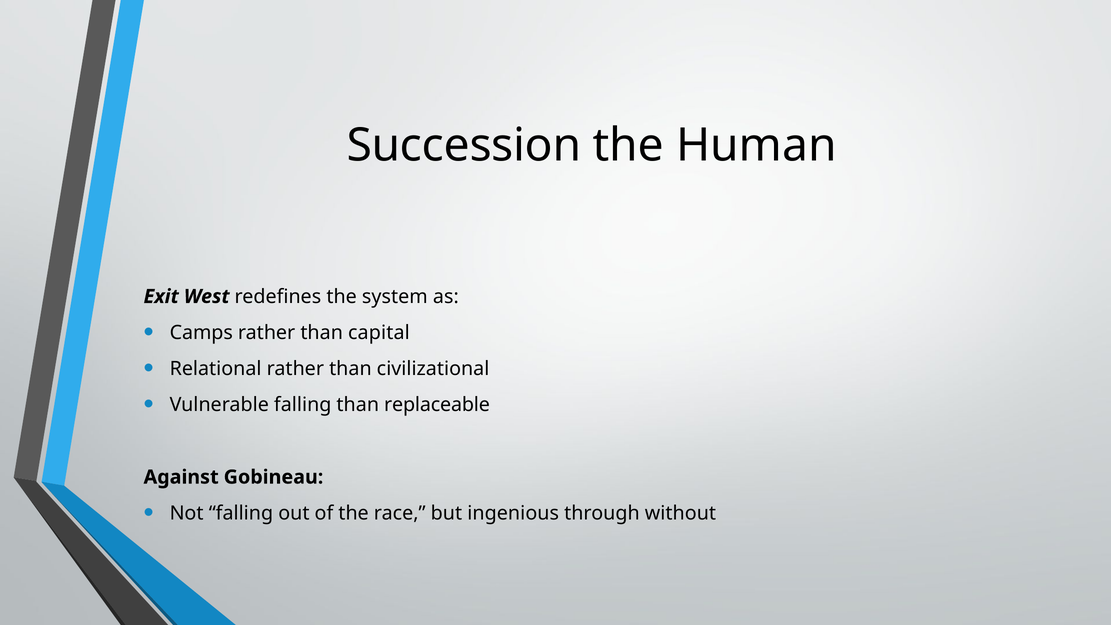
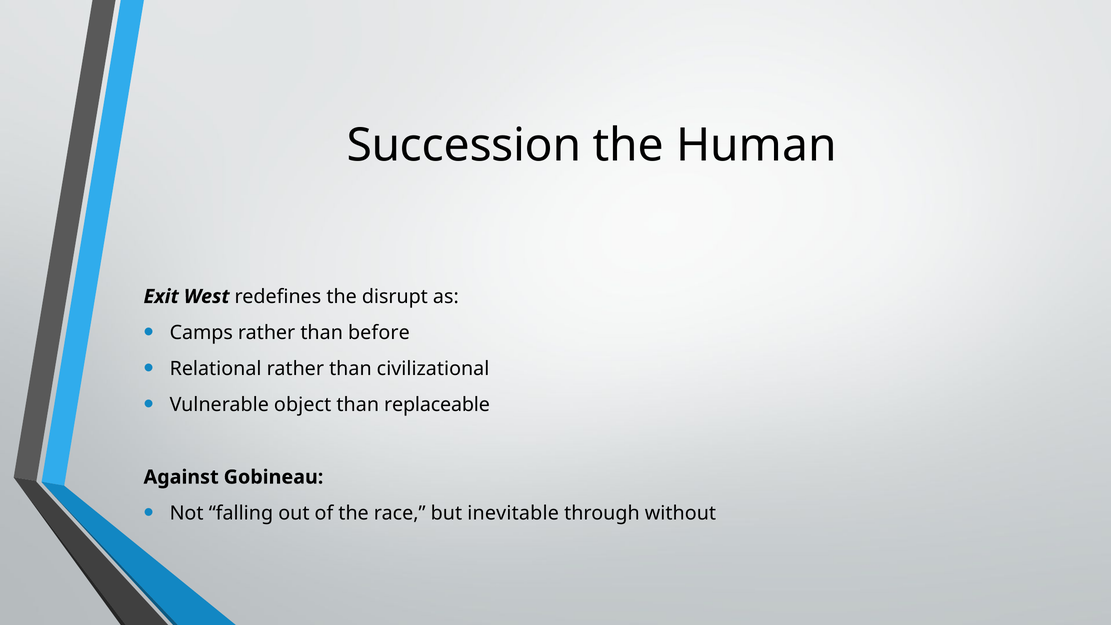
system: system -> disrupt (395, 296)
capital: capital -> before (379, 333)
Vulnerable falling: falling -> object (303, 405)
ingenious: ingenious -> inevitable (513, 513)
